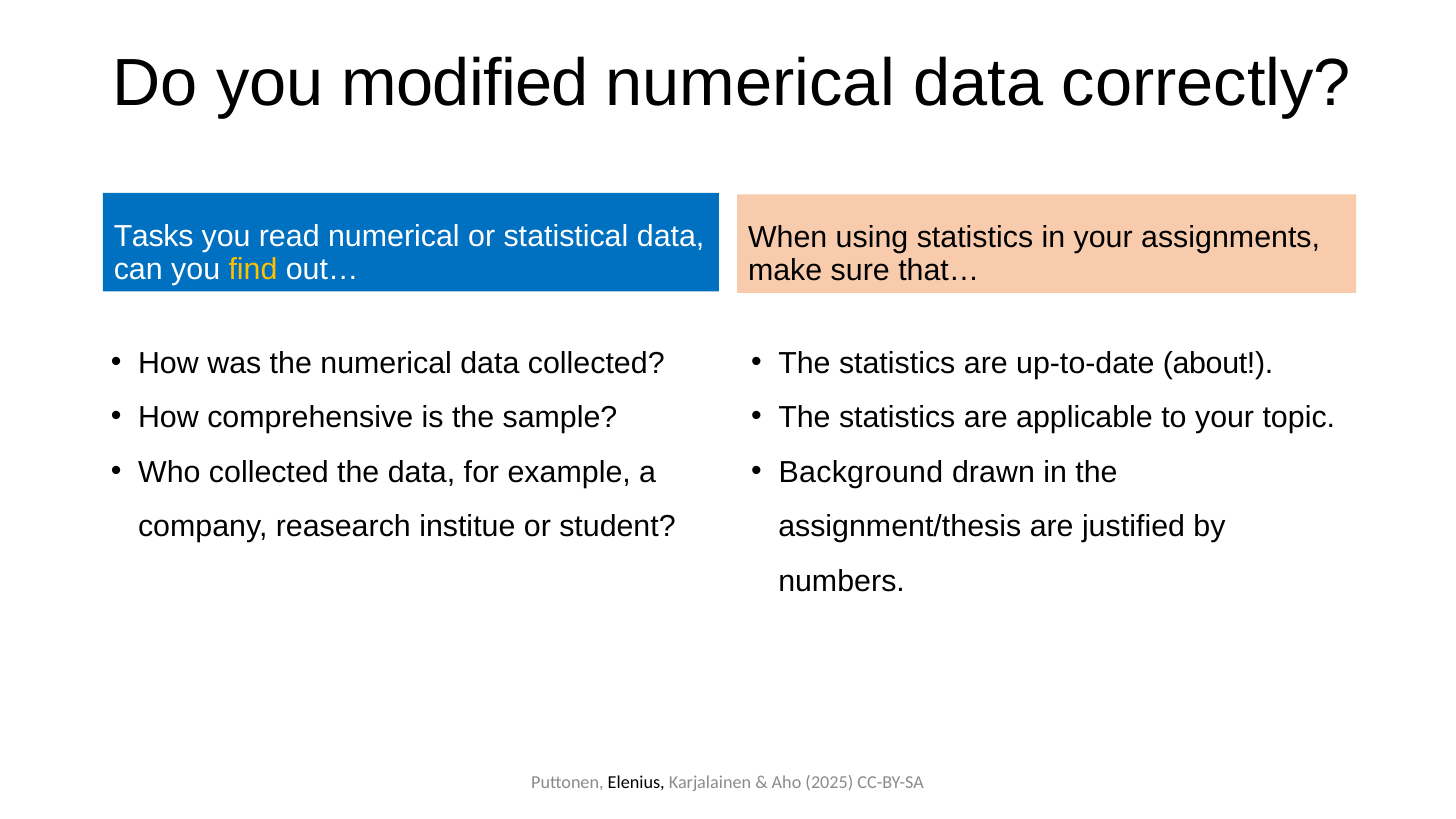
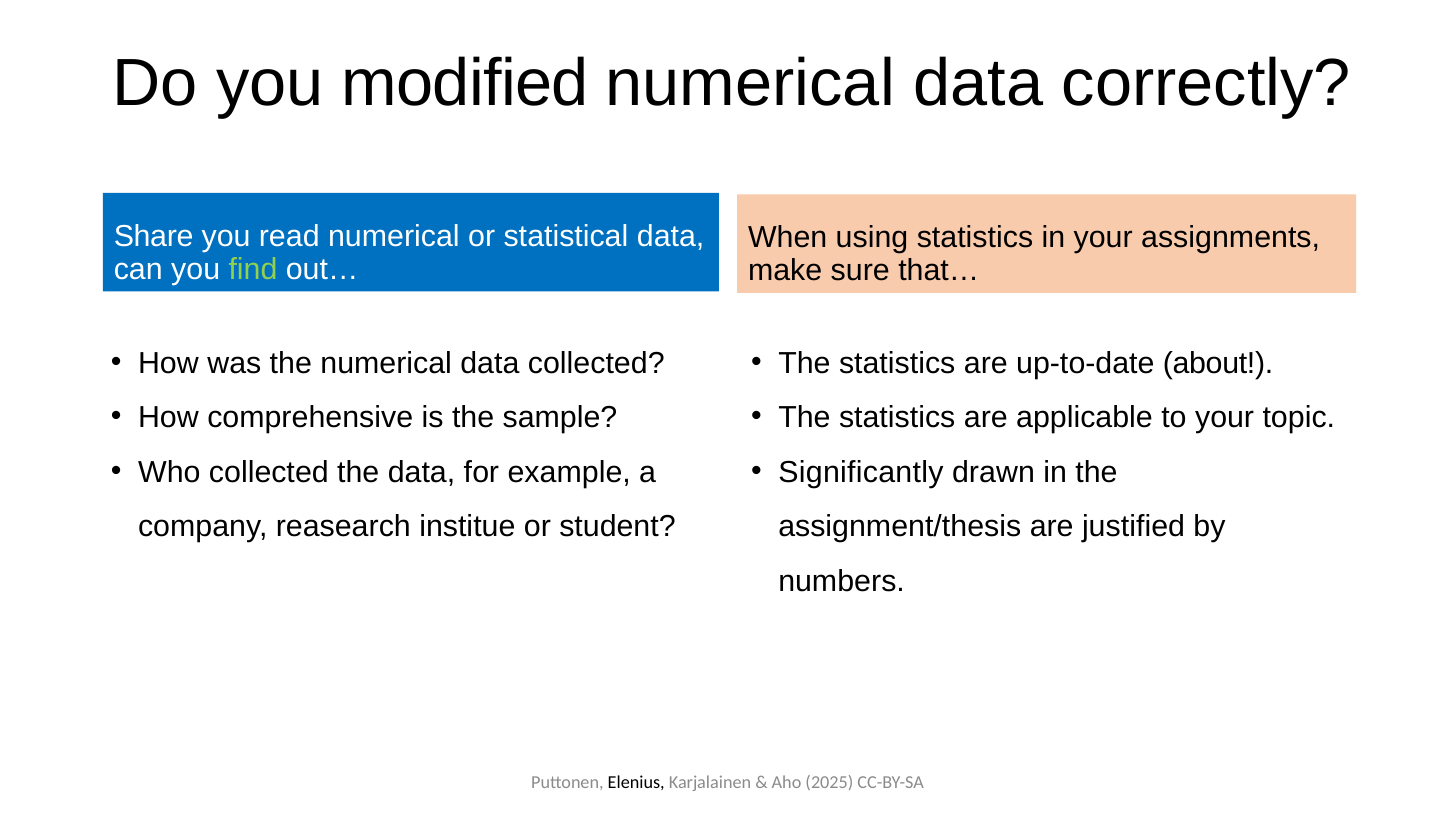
Tasks: Tasks -> Share (154, 236)
find colour: yellow -> light green (253, 269)
Background: Background -> Significantly (861, 472)
